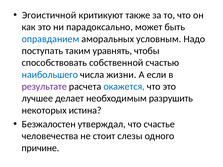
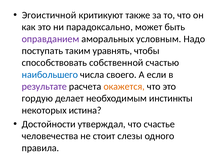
оправданием colour: blue -> purple (51, 39)
жизни: жизни -> своего (121, 75)
окажется colour: blue -> orange (124, 87)
лучшее: лучшее -> гордую (37, 99)
разрушить: разрушить -> инстинкты (171, 99)
Безжалостен: Безжалостен -> Достойности (49, 124)
причине: причине -> правила (40, 148)
